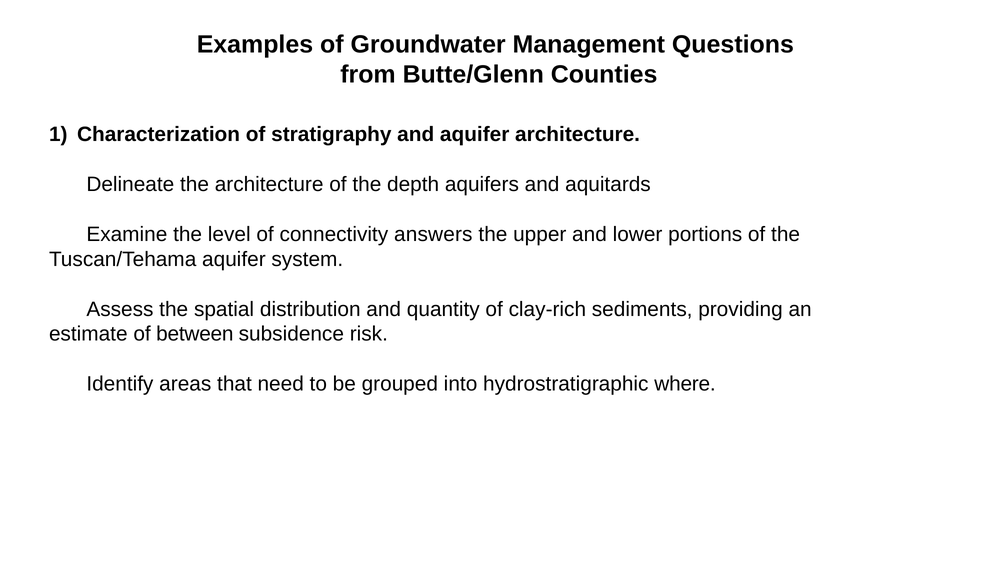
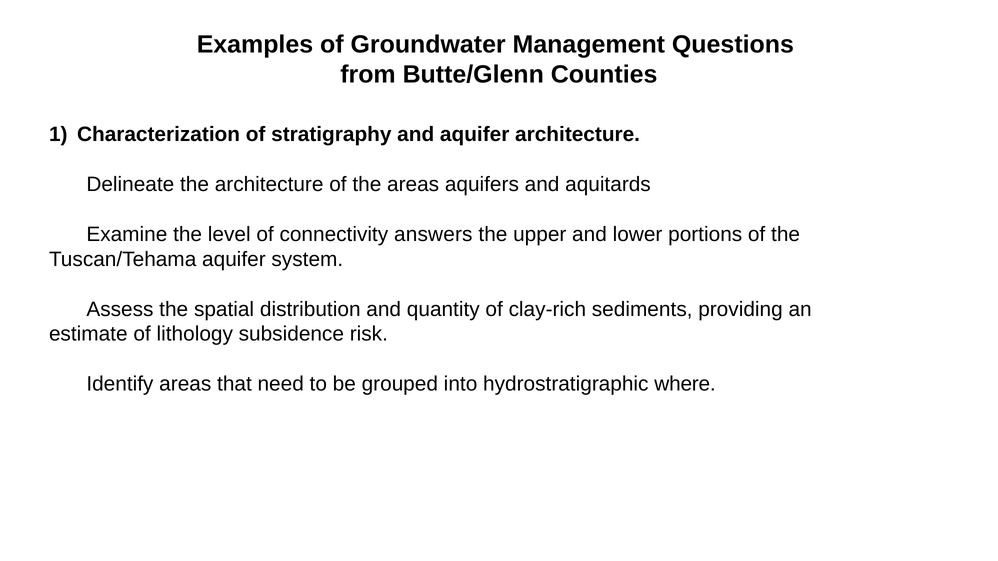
the depth: depth -> areas (413, 185)
between: between -> lithology (195, 334)
